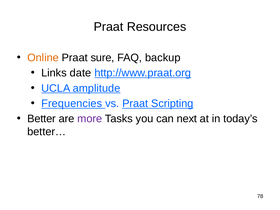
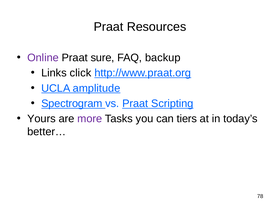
Online colour: orange -> purple (43, 58)
date: date -> click (80, 73)
Frequencies: Frequencies -> Spectrogram (72, 103)
Better: Better -> Yours (42, 119)
next: next -> tiers (187, 119)
